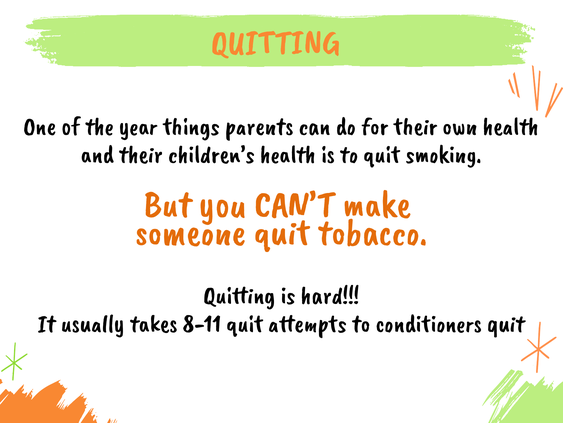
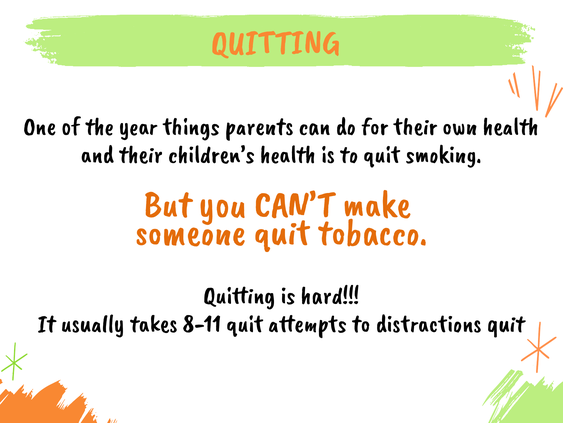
conditioners: conditioners -> distractions (429, 323)
